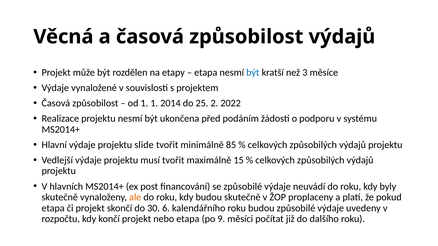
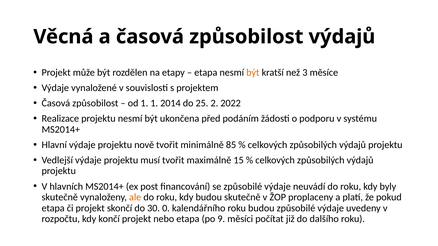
být colour: blue -> orange (253, 73)
slide: slide -> nově (144, 145)
6: 6 -> 0 (166, 208)
